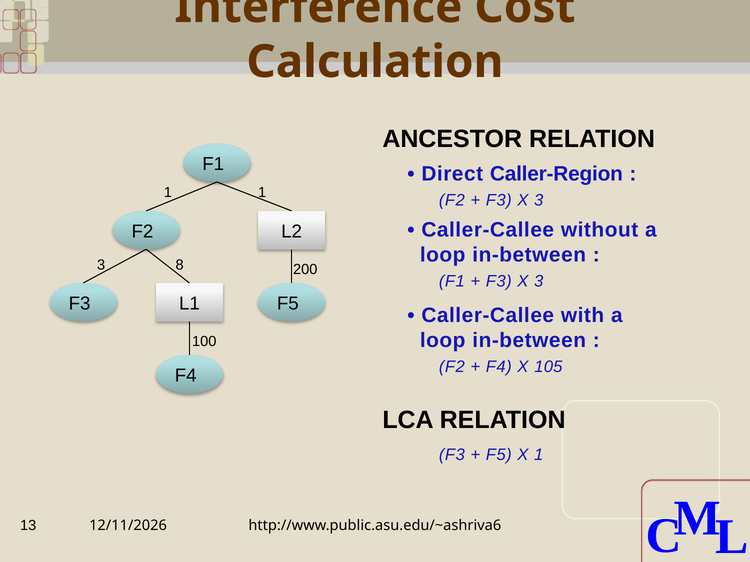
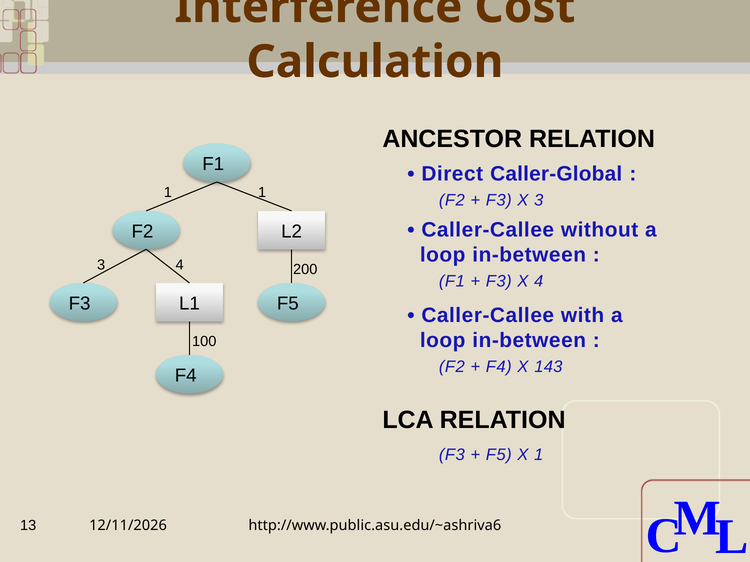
Caller-Region: Caller-Region -> Caller-Global (556, 174)
3 8: 8 -> 4 (180, 265)
3: 3 -> 4 (539, 282)
105: 105 -> 143 (548, 367)
